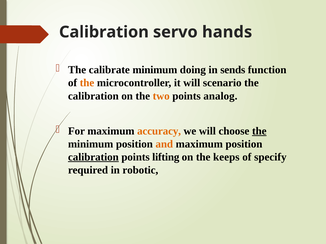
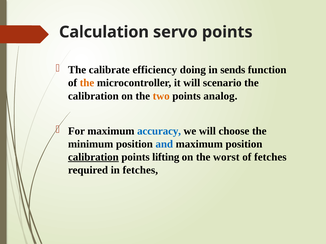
Calibration: Calibration -> Calculation (104, 32)
servo hands: hands -> points (227, 32)
calibrate minimum: minimum -> efficiency (155, 70)
accuracy colour: orange -> blue (159, 131)
the underline: present -> none (259, 131)
and colour: orange -> blue (164, 144)
keeps: keeps -> worst (226, 157)
of specify: specify -> fetches (270, 157)
in robotic: robotic -> fetches (140, 170)
